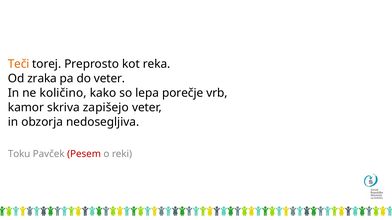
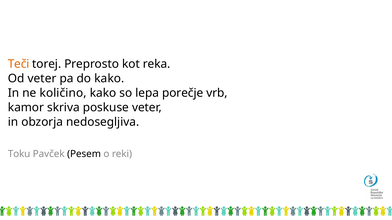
Od zraka: zraka -> veter (42, 79)
do veter: veter -> kako (109, 79)
zapišejo: zapišejo -> poskuse (106, 108)
Pesem colour: red -> black (84, 154)
